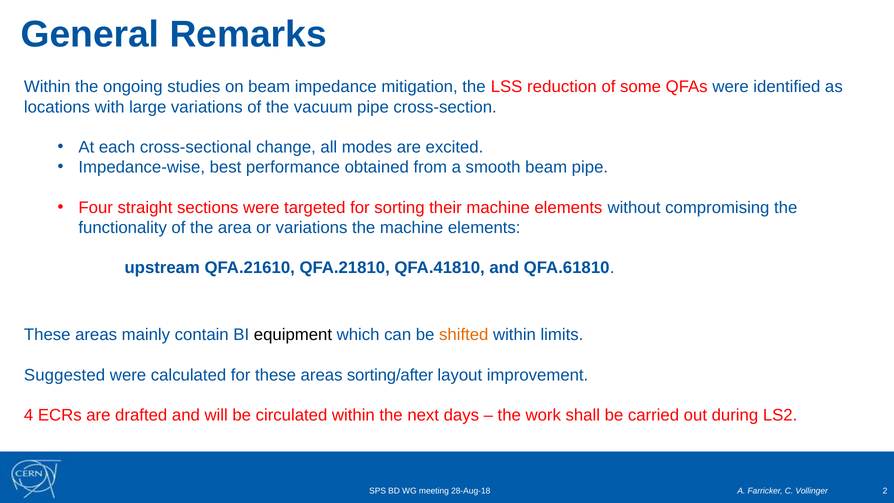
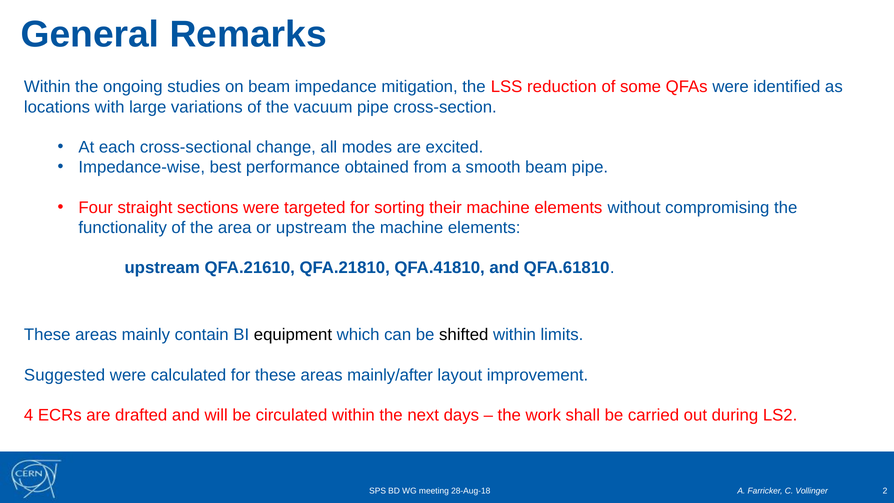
or variations: variations -> upstream (311, 228)
shifted colour: orange -> black (464, 335)
sorting/after: sorting/after -> mainly/after (390, 375)
